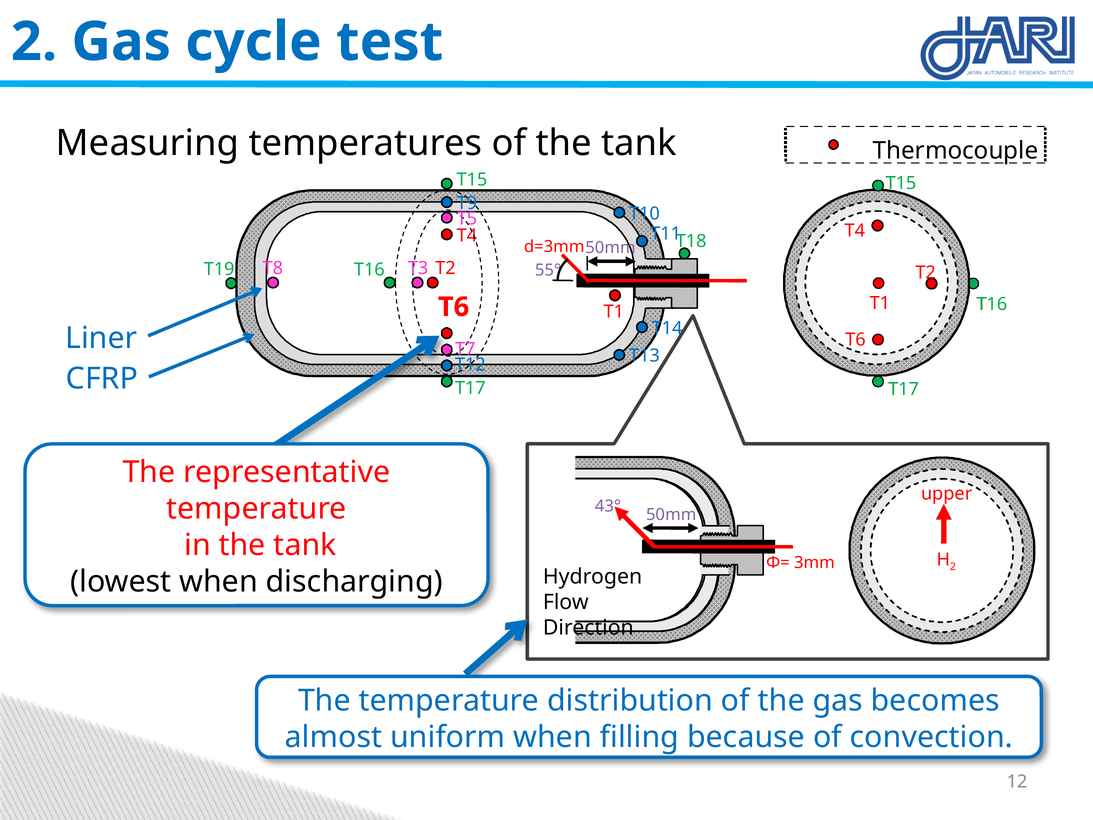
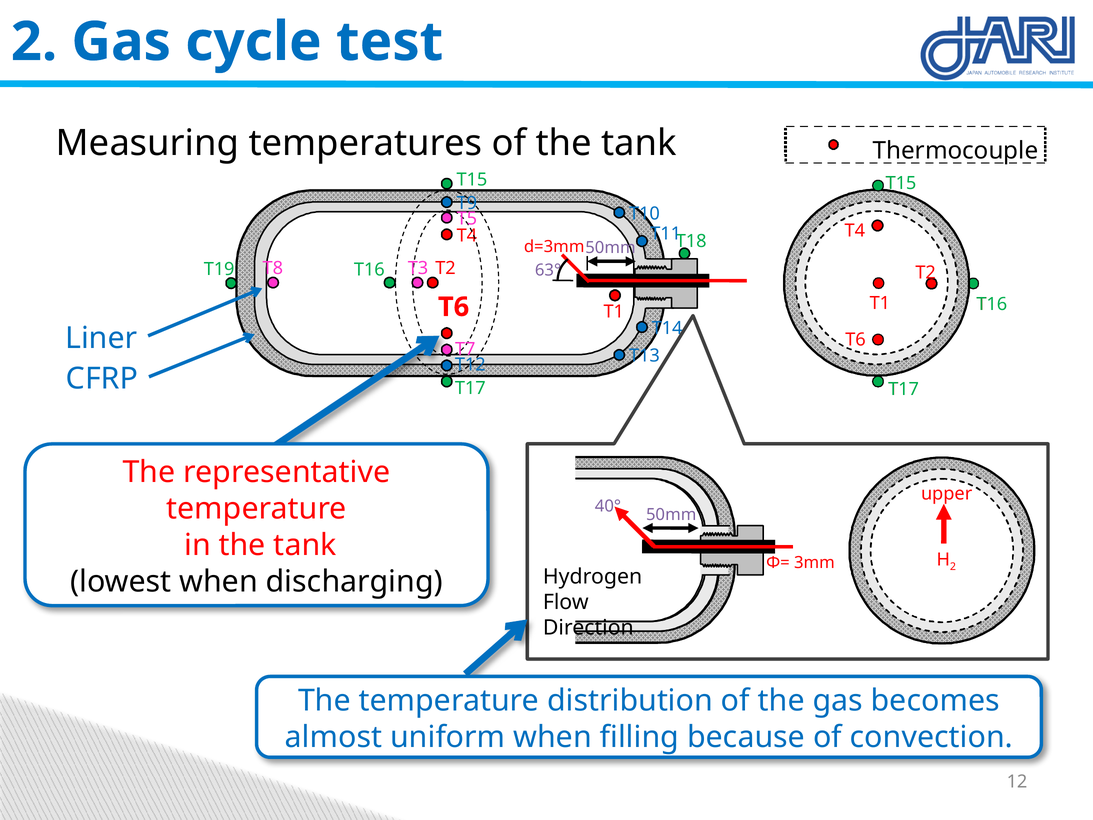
55°: 55° -> 63° (548, 270)
43°: 43° -> 40° (608, 506)
